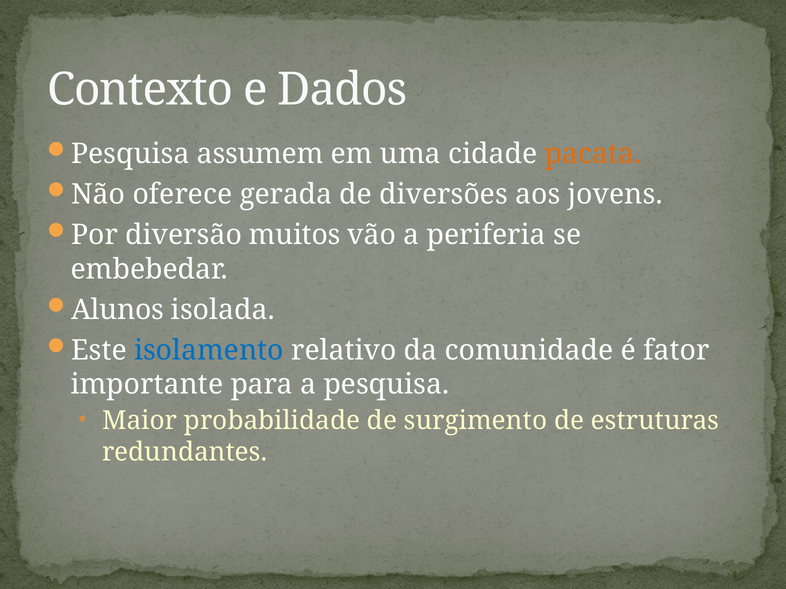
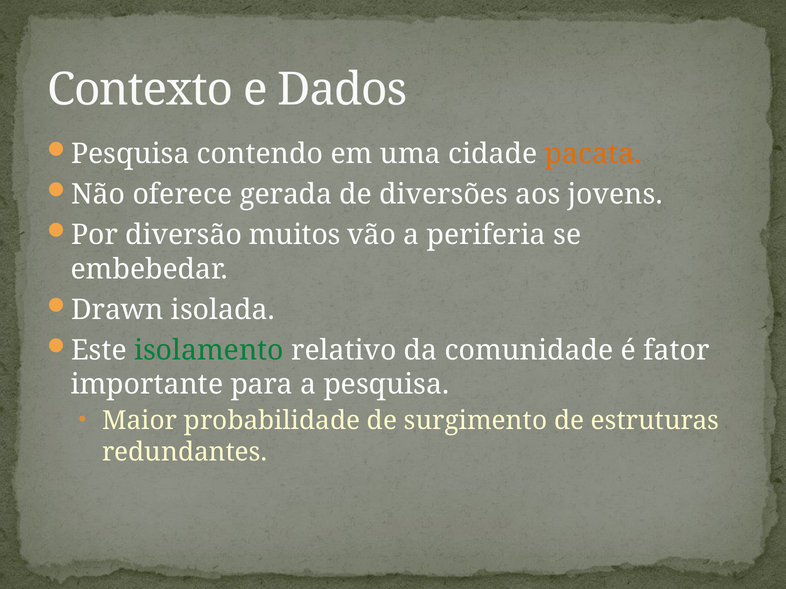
assumem: assumem -> contendo (260, 154)
Alunos: Alunos -> Drawn (117, 310)
isolamento colour: blue -> green (209, 351)
